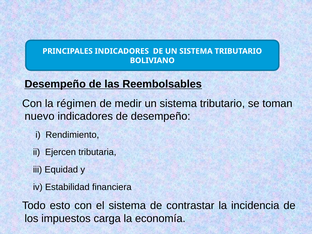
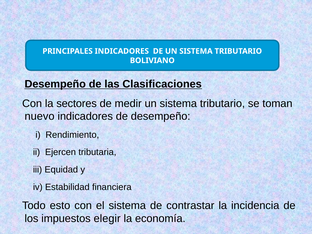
Reembolsables: Reembolsables -> Clasificaciones (162, 84)
régimen: régimen -> sectores (77, 103)
carga: carga -> elegir (107, 219)
